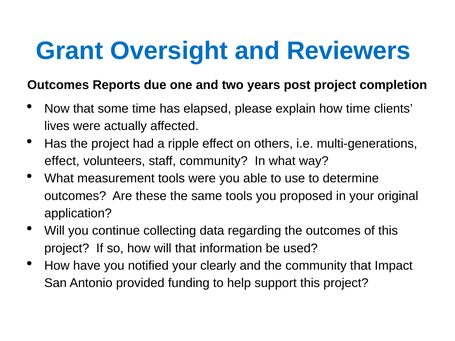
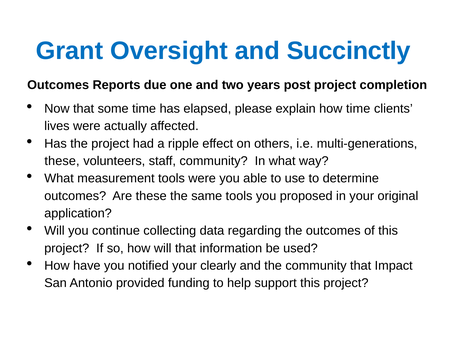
Reviewers: Reviewers -> Succinctly (349, 51)
effect: effect -> these (62, 161)
